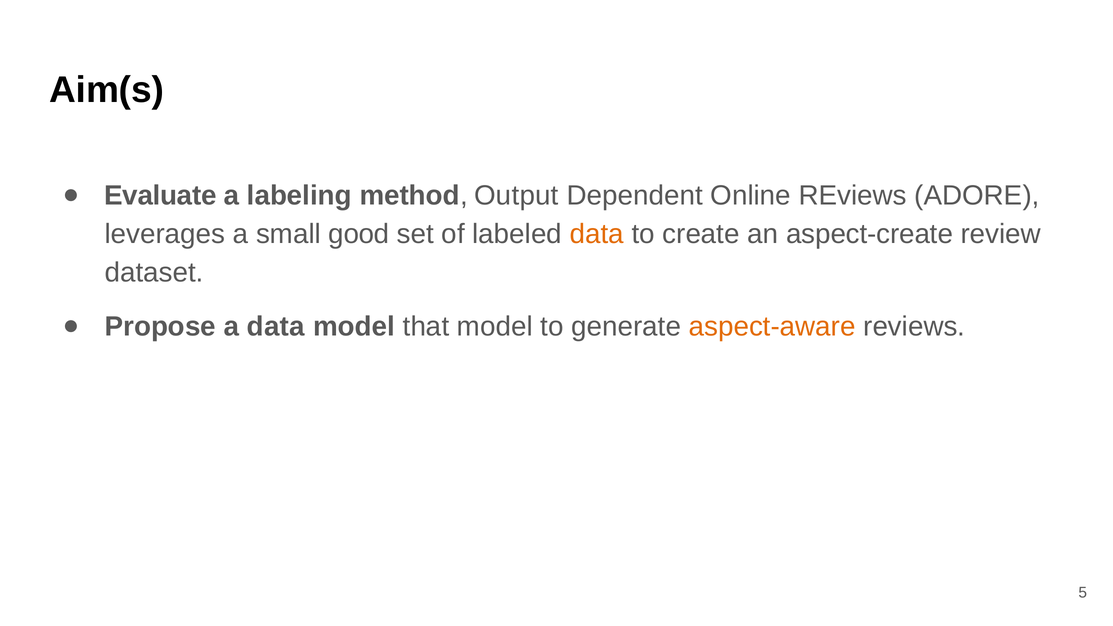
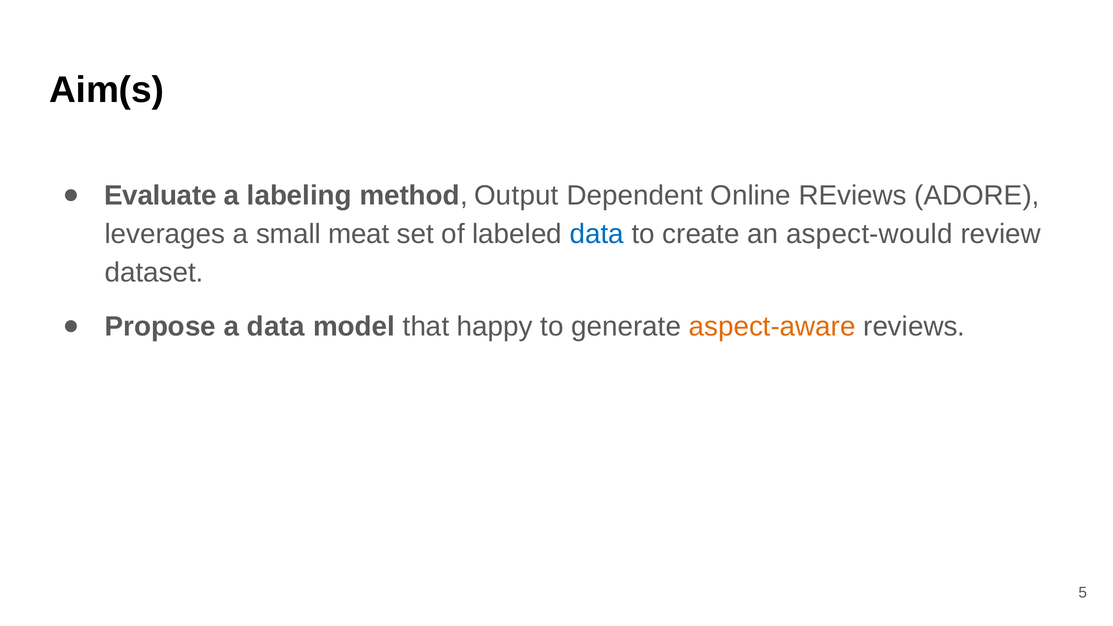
good: good -> meat (359, 234)
data colour: orange -> blue (597, 234)
aspect-create: aspect-create -> aspect-would (869, 234)
that model: model -> happy (495, 326)
